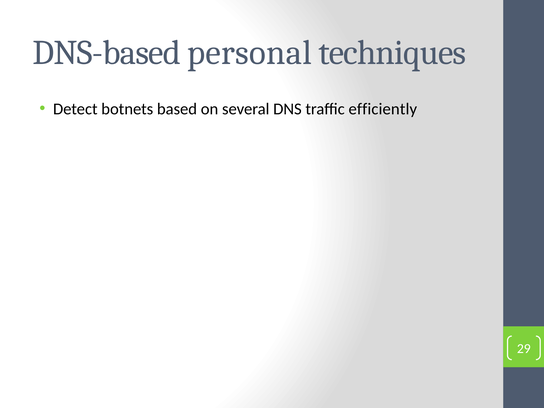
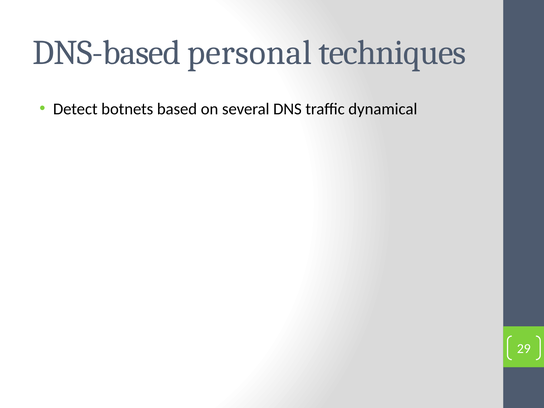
efficiently: efficiently -> dynamical (383, 109)
